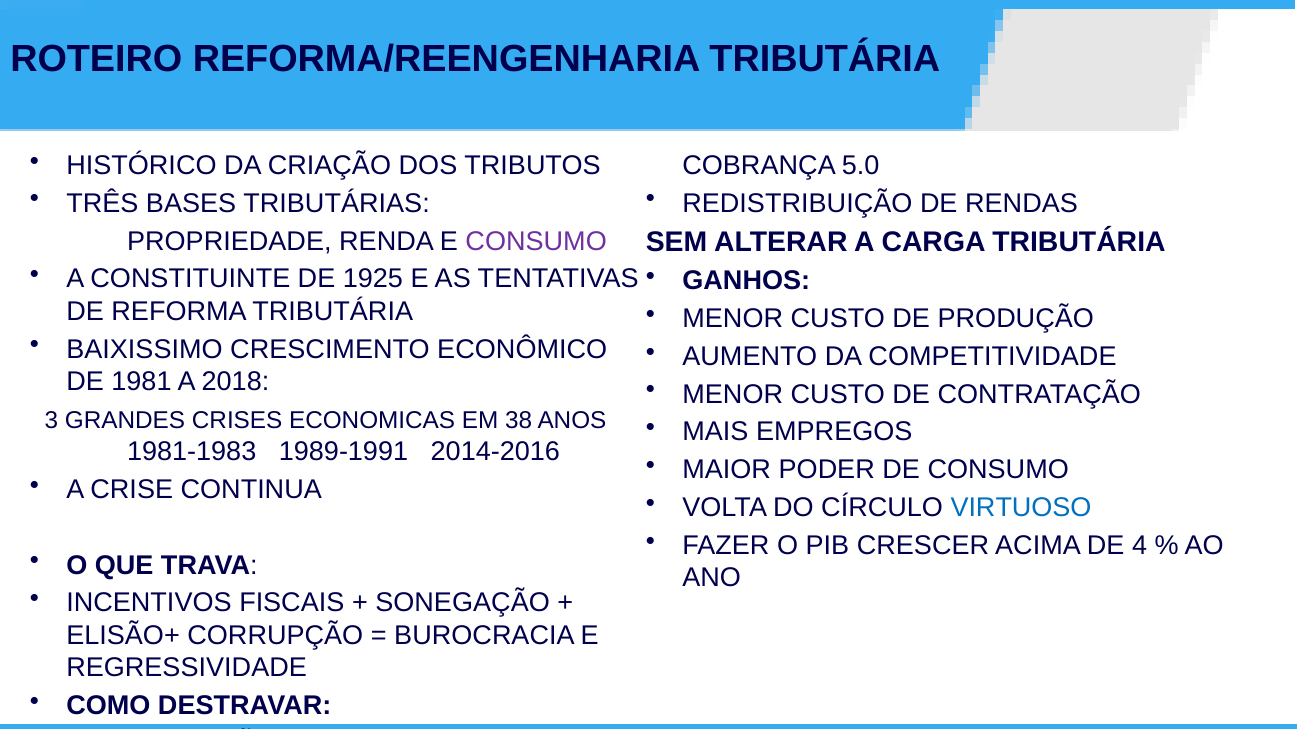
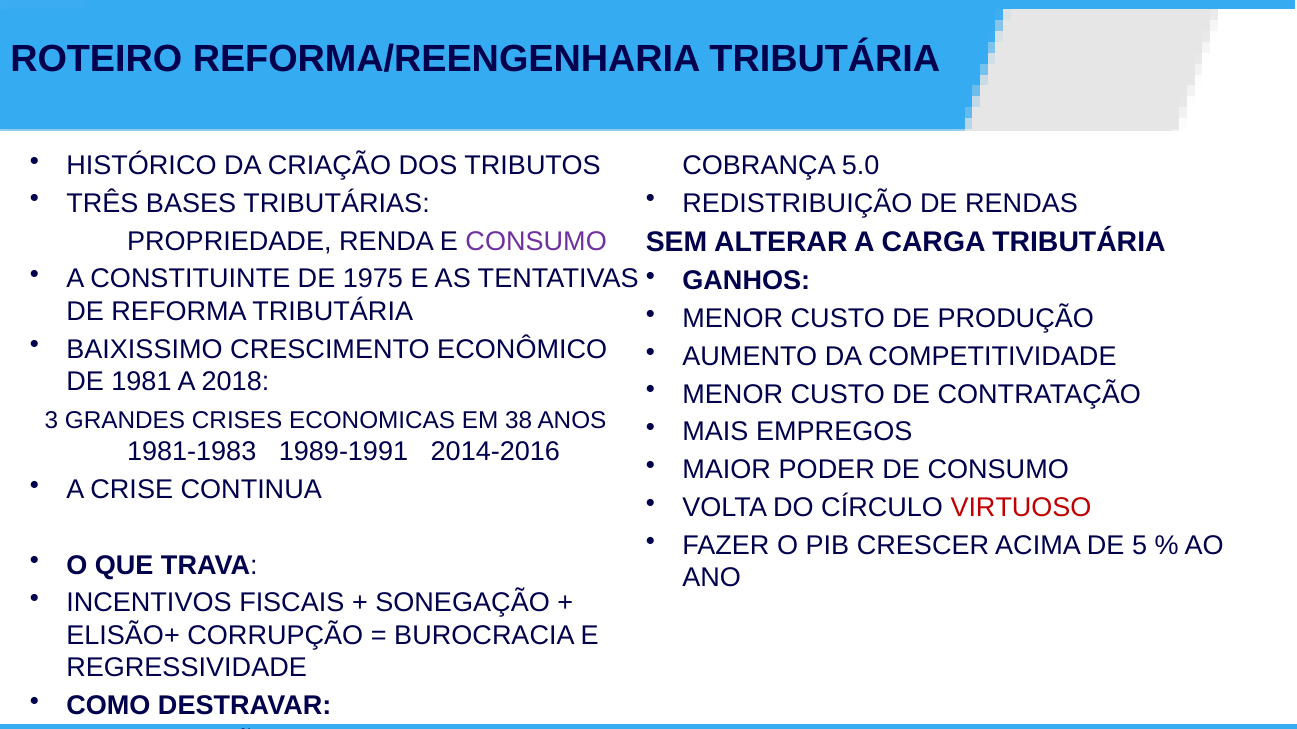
1925: 1925 -> 1975 (373, 279)
VIRTUOSO colour: blue -> red (1021, 508)
4: 4 -> 5 (1140, 546)
